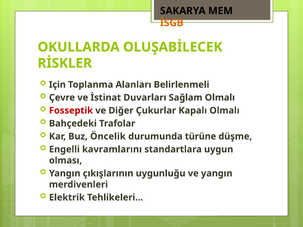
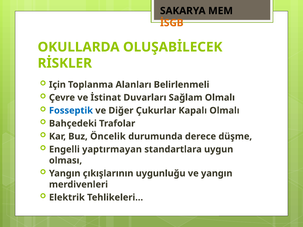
Fosseptik colour: red -> blue (71, 111)
türüne: türüne -> derece (201, 137)
kavramlarını: kavramlarını -> yaptırmayan (112, 149)
